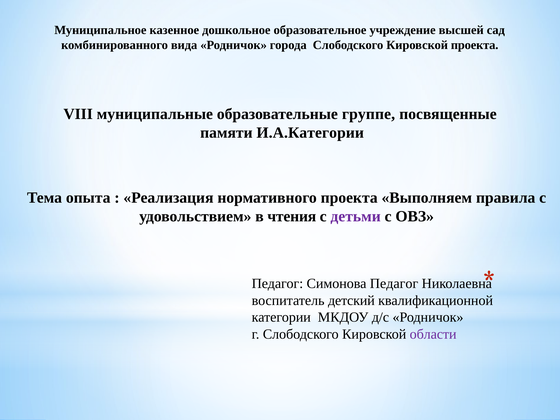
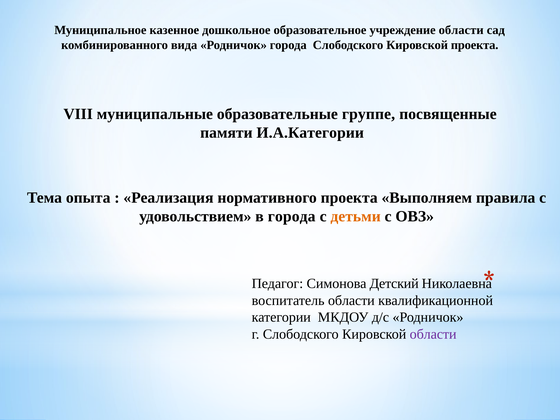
учреждение высшей: высшей -> области (461, 30)
в чтения: чтения -> города (292, 216)
детьми colour: purple -> orange (356, 216)
Симонова Педагог: Педагог -> Детский (394, 284)
воспитатель детский: детский -> области (351, 300)
